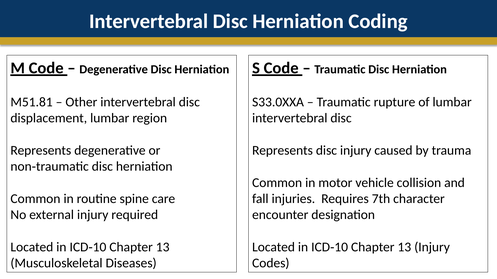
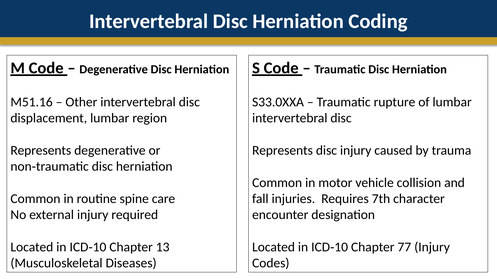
M51.81: M51.81 -> M51.16 (32, 102)
13: 13 -> 77 (404, 248)
